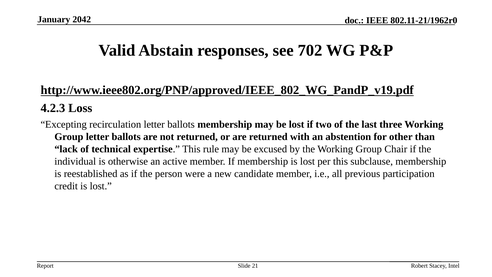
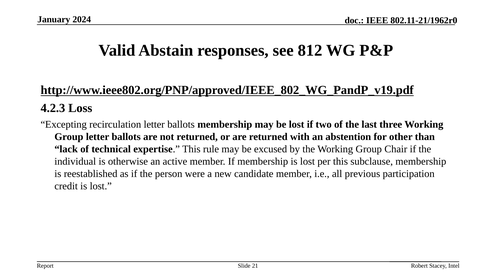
2042: 2042 -> 2024 (82, 20)
702: 702 -> 812 (310, 50)
